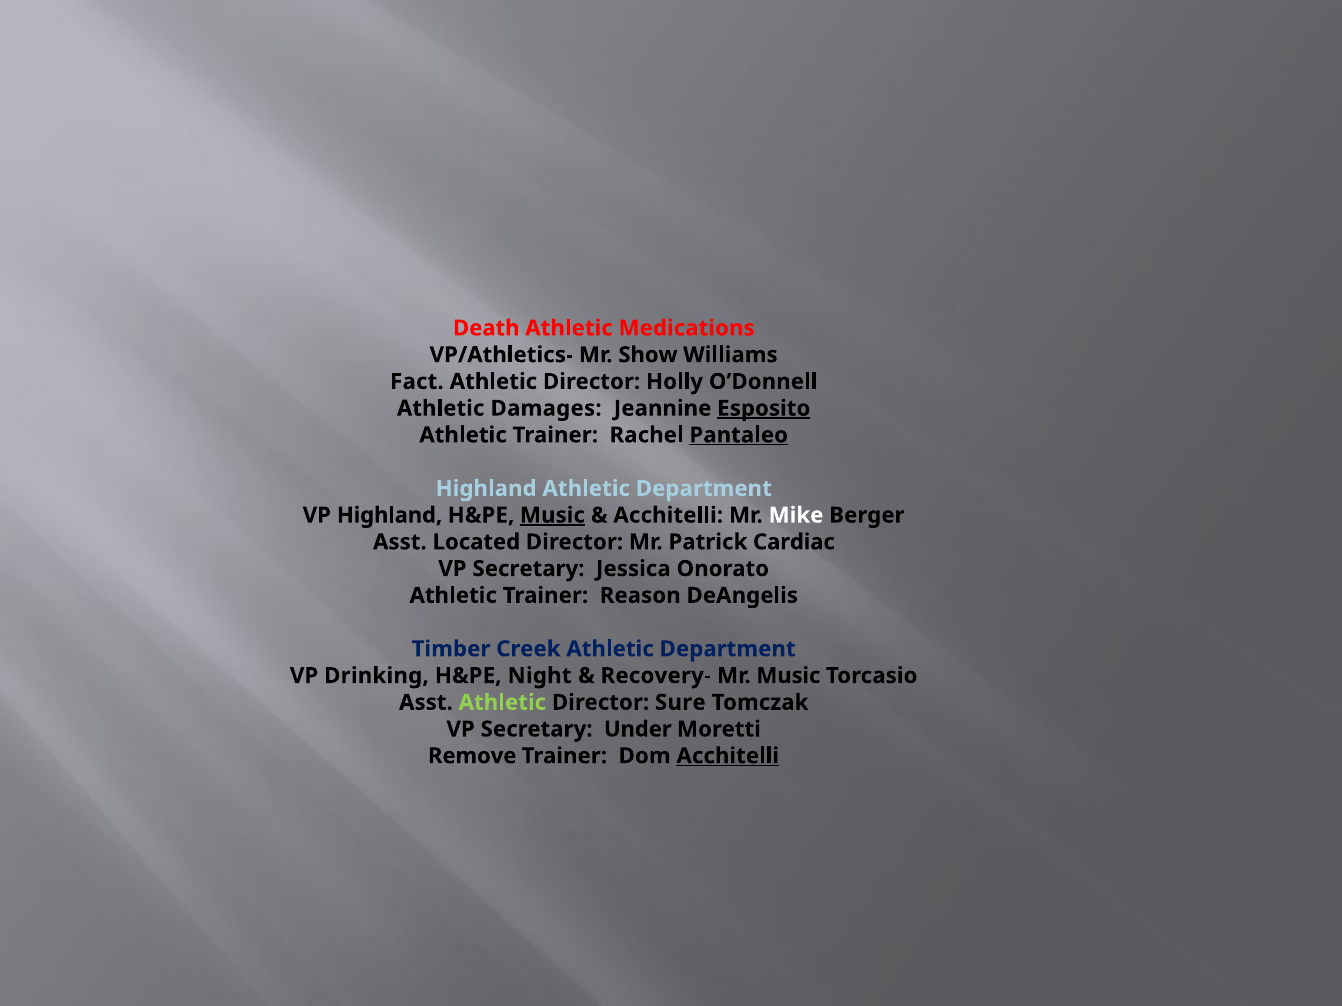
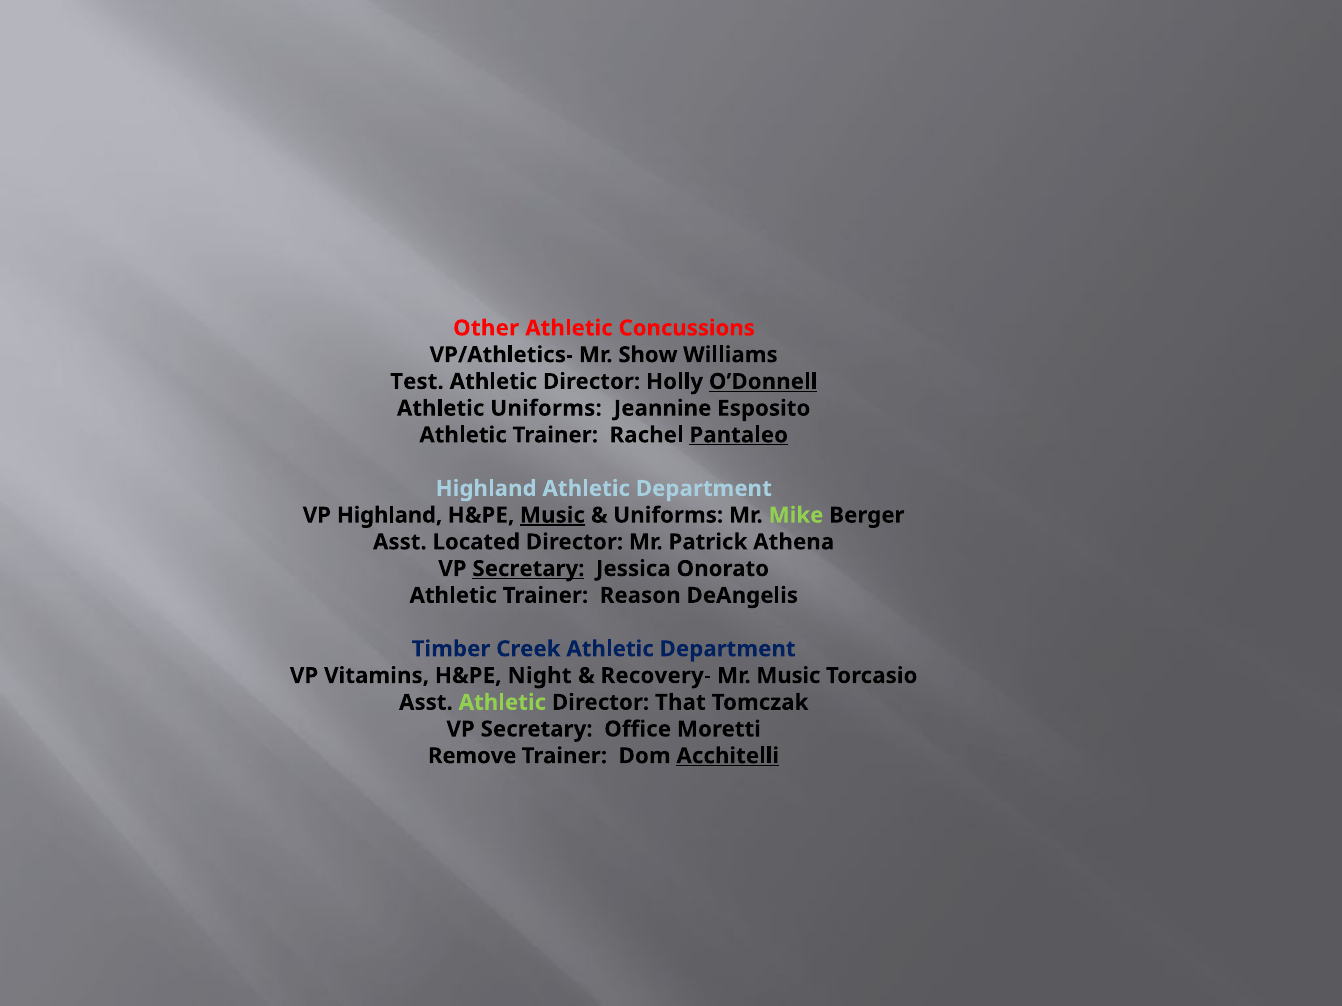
Death: Death -> Other (486, 328)
Medications: Medications -> Concussions (687, 328)
Fact: Fact -> Test (417, 382)
O’Donnell underline: none -> present (763, 382)
Athletic Damages: Damages -> Uniforms (546, 409)
Esposito underline: present -> none (764, 409)
Acchitelli: Acchitelli -> Uniforms (668, 516)
Mike colour: white -> light green (796, 516)
Cardiac: Cardiac -> Athena (794, 542)
Secretary underline: none -> present (528, 569)
Drinking: Drinking -> Vitamins (377, 676)
Sure: Sure -> That (680, 703)
Under: Under -> Office (638, 730)
